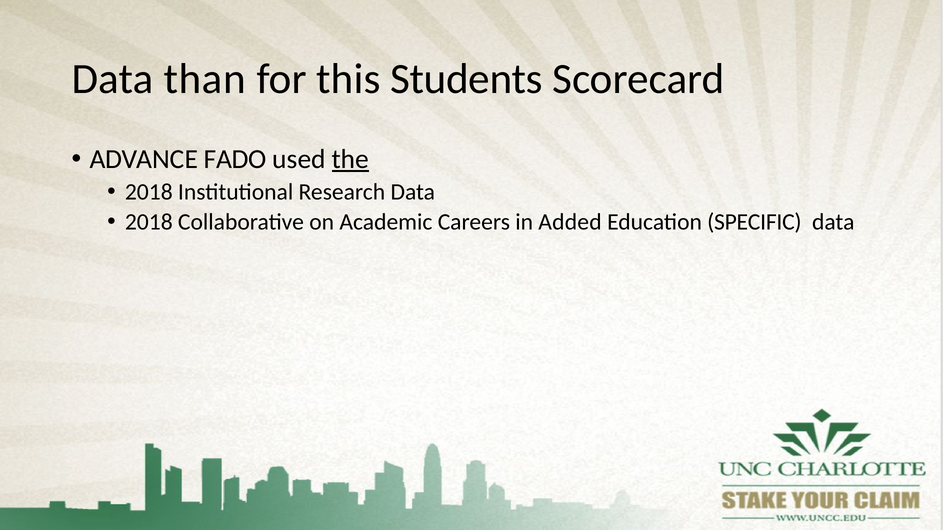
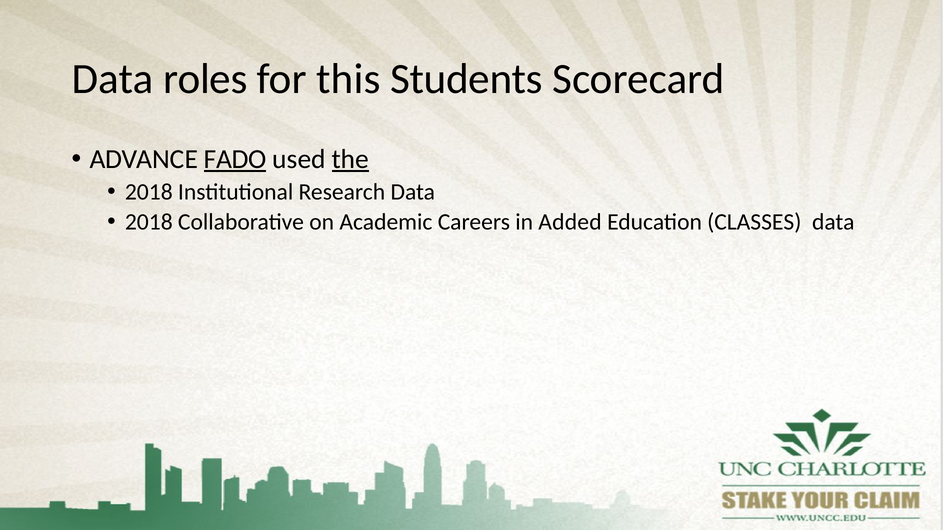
than: than -> roles (205, 79)
FADO underline: none -> present (235, 159)
SPECIFIC: SPECIFIC -> CLASSES (754, 222)
